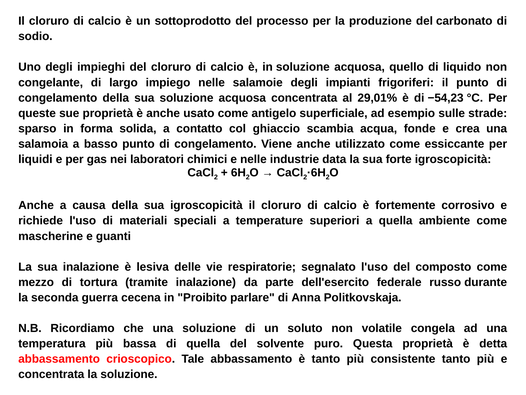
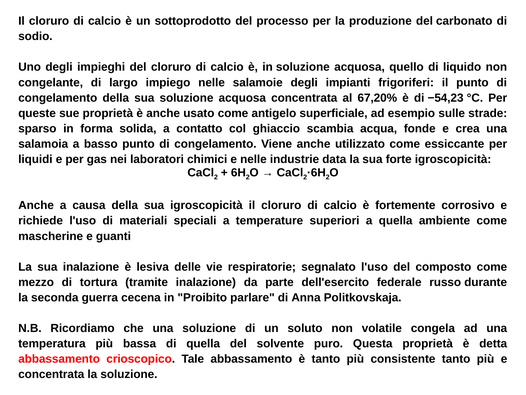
29,01%: 29,01% -> 67,20% (377, 98)
